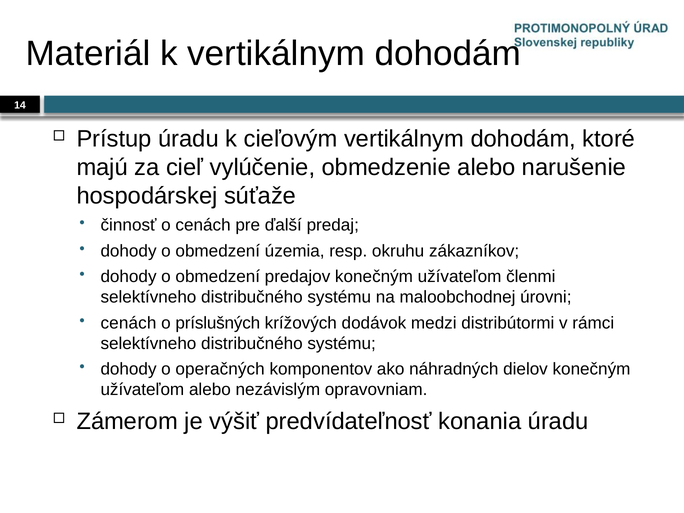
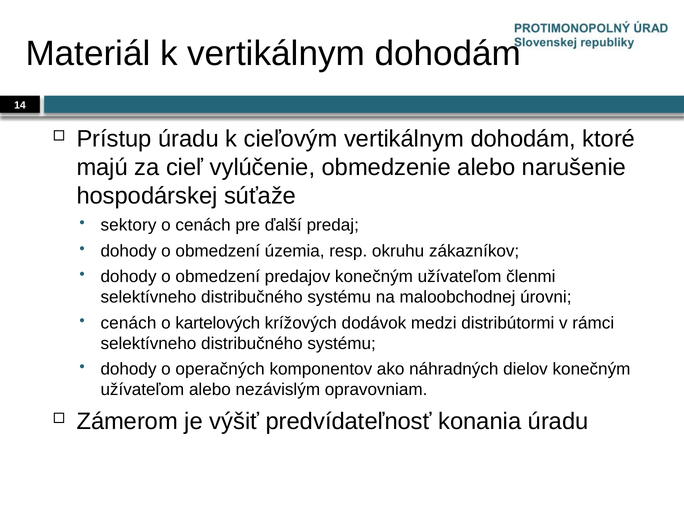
činnosť: činnosť -> sektory (128, 225)
príslušných: príslušných -> kartelových (218, 323)
